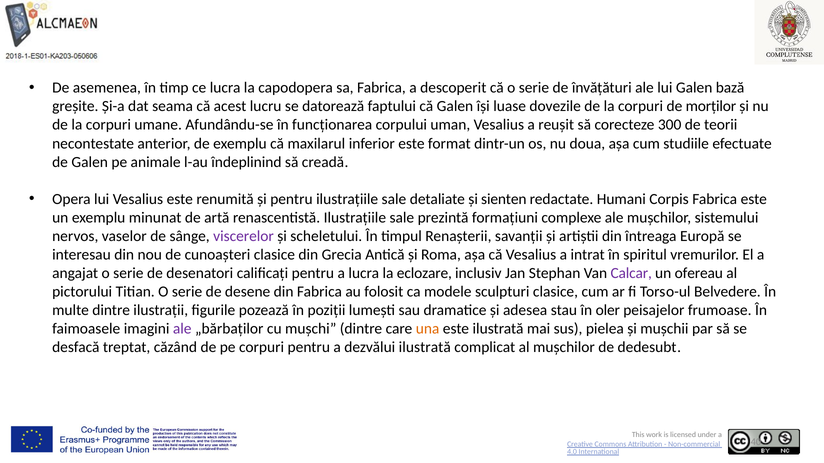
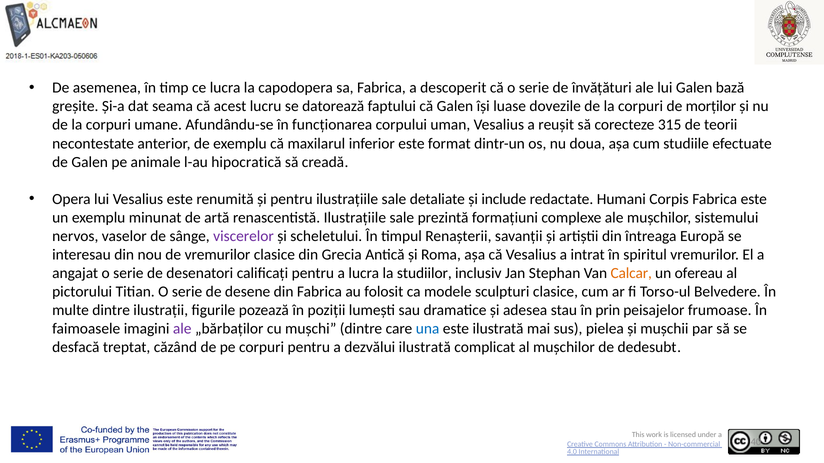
300: 300 -> 315 (670, 125)
îndeplinind: îndeplinind -> hipocratică (246, 162)
sienten: sienten -> include (504, 199)
de cunoașteri: cunoașteri -> vremurilor (217, 255)
eclozare: eclozare -> studiilor (424, 273)
Calcar colour: purple -> orange (631, 273)
oler: oler -> prin (608, 310)
una colour: orange -> blue (428, 329)
